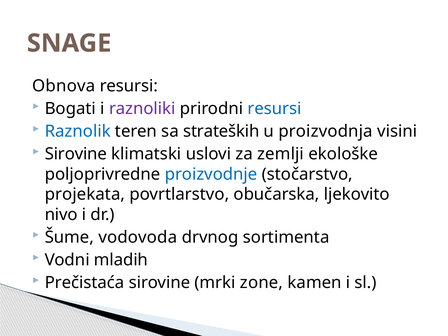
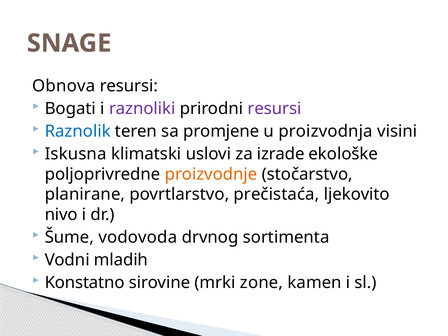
resursi colour: blue -> purple (275, 109)
strateških: strateških -> promjene (221, 131)
Sirovine: Sirovine -> Iskusna (76, 154)
zemlji: zemlji -> izrade (281, 154)
proizvodnje colour: blue -> orange (211, 174)
projekata: projekata -> planirane (85, 194)
obučarska: obučarska -> prečistaća (276, 194)
Prečistaća: Prečistaća -> Konstatno (85, 283)
